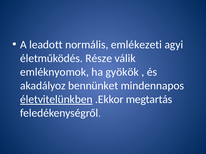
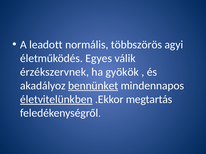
emlékezeti: emlékezeti -> többszörös (136, 45)
Része: Része -> Egyes (99, 58)
emléknyomok: emléknyomok -> érzékszervnek (54, 72)
bennünket underline: none -> present (93, 86)
